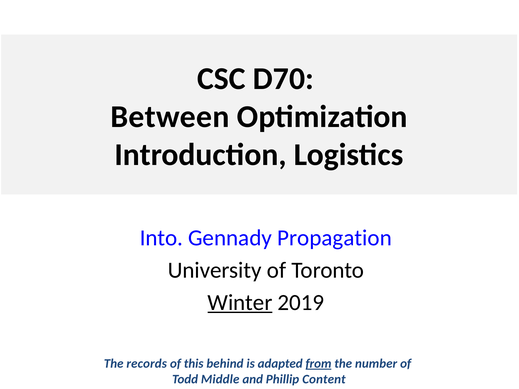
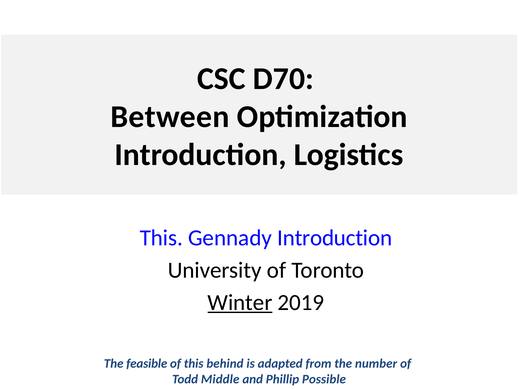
Into: Into -> This (161, 238)
Gennady Propagation: Propagation -> Introduction (335, 238)
records: records -> feasible (147, 364)
from underline: present -> none (319, 364)
Content: Content -> Possible (324, 379)
